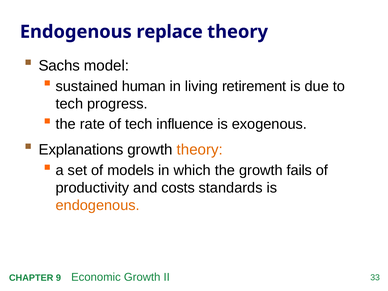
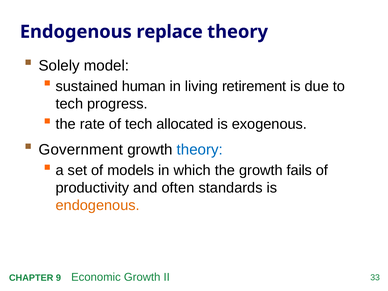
Sachs: Sachs -> Solely (59, 66)
influence: influence -> allocated (185, 124)
Explanations: Explanations -> Government (81, 150)
theory colour: orange -> blue (200, 150)
costs: costs -> often (178, 188)
